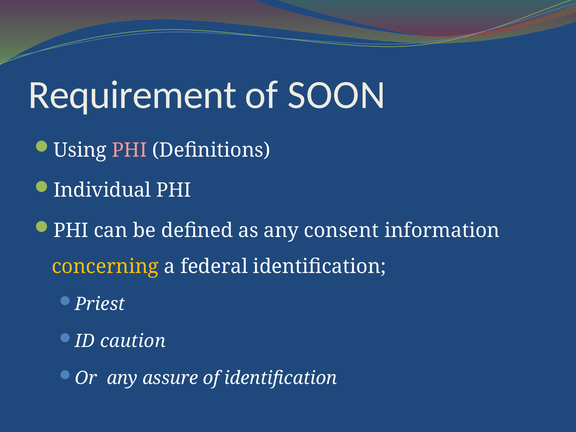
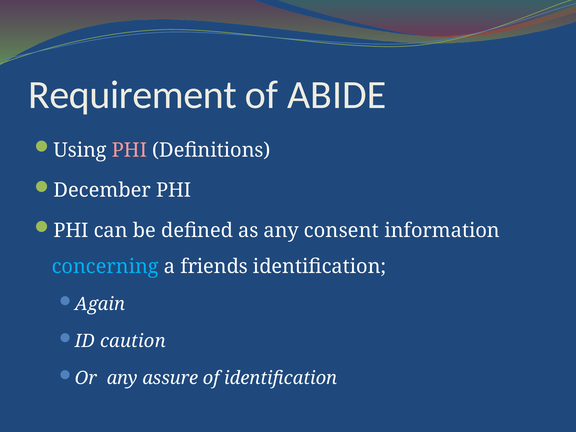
SOON: SOON -> ABIDE (337, 95)
Individual: Individual -> December (102, 190)
concerning colour: yellow -> light blue (105, 266)
federal: federal -> friends (214, 266)
Priest: Priest -> Again (100, 304)
